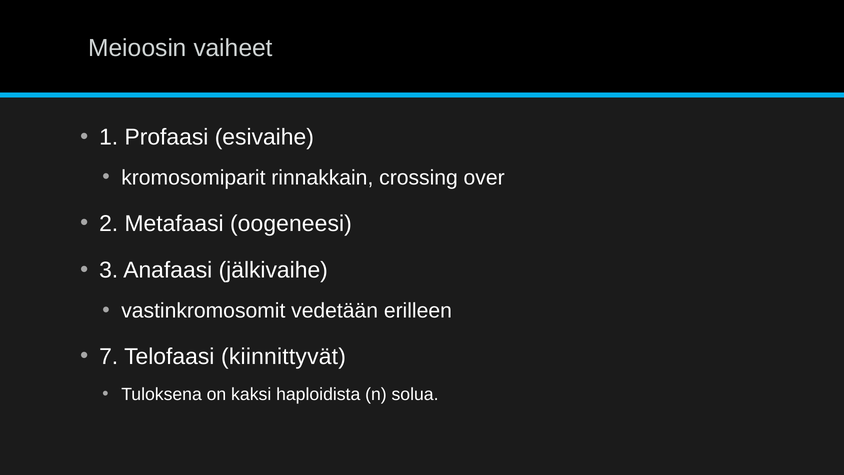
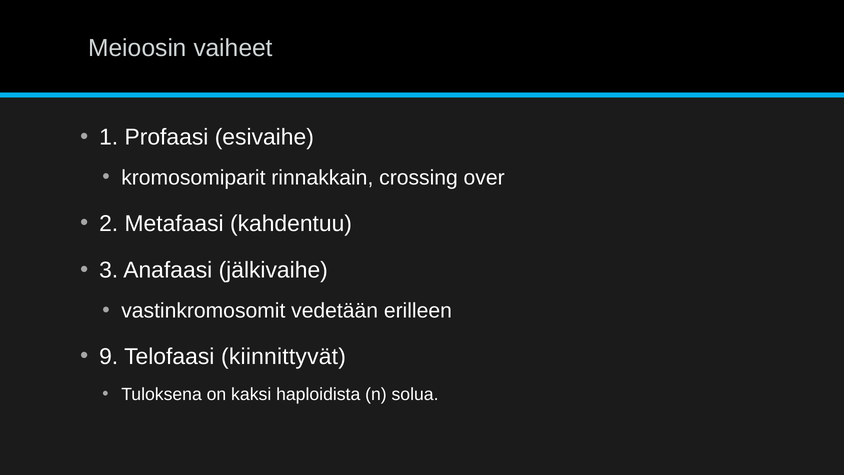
oogeneesi: oogeneesi -> kahdentuu (291, 223)
7: 7 -> 9 (109, 356)
